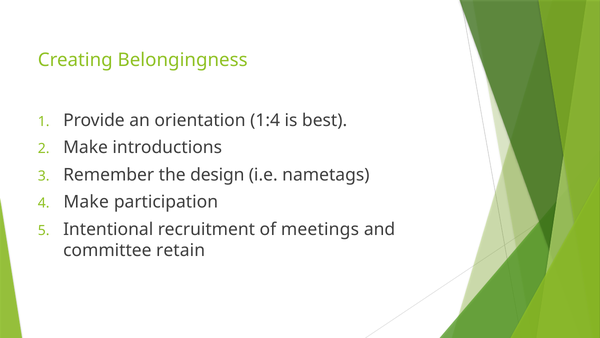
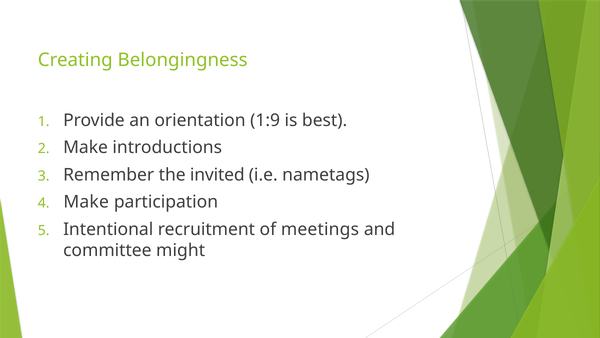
1:4: 1:4 -> 1:9 (265, 120)
design: design -> invited (217, 175)
retain: retain -> might (181, 250)
